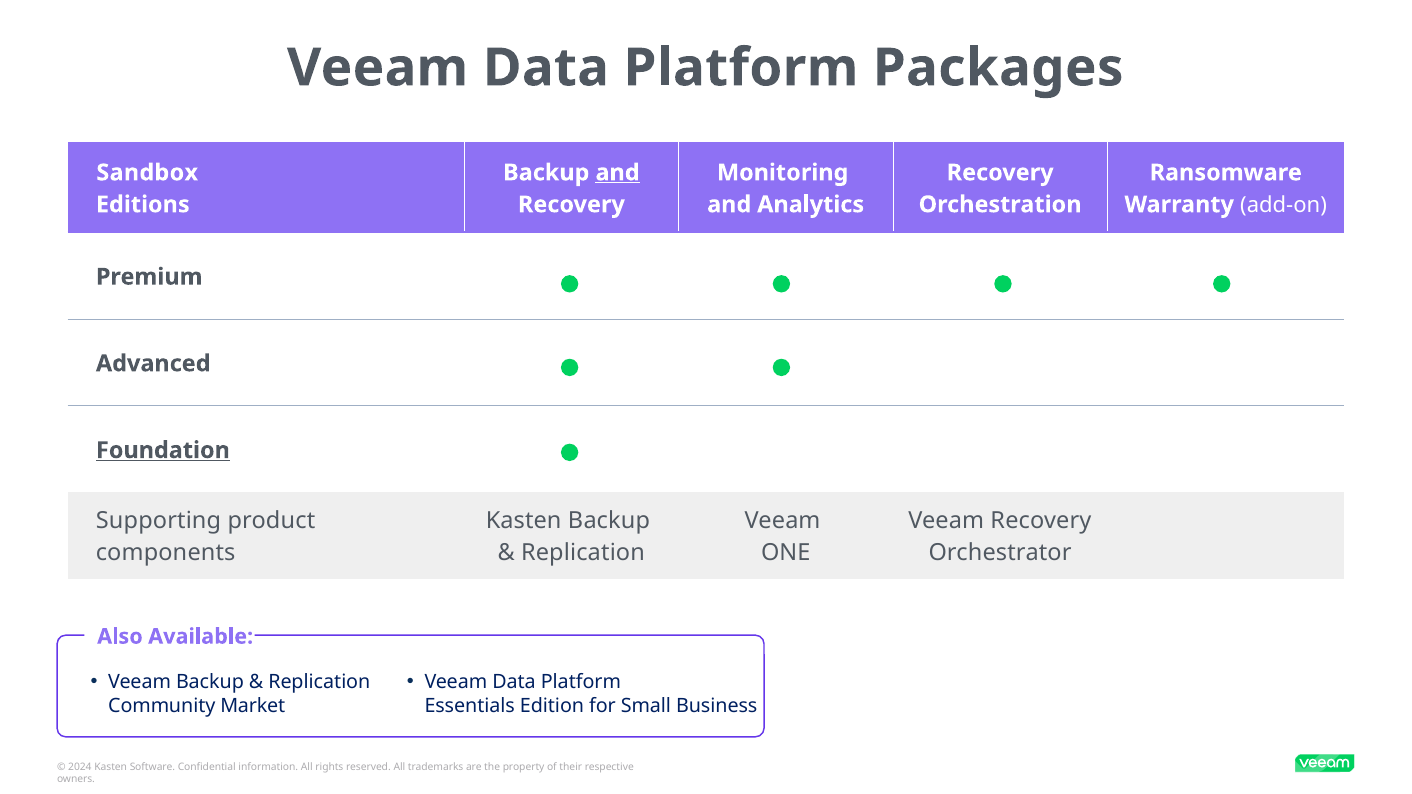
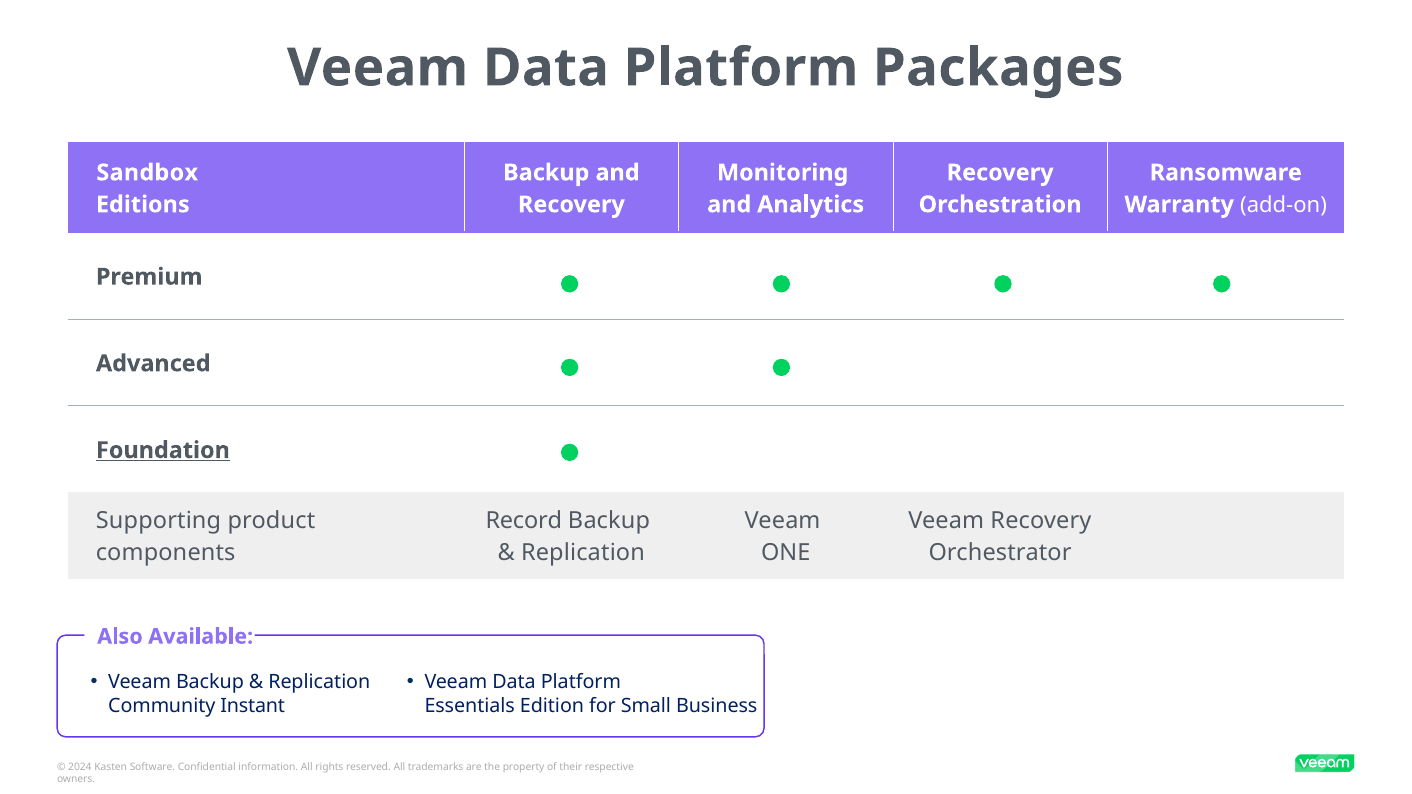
and underline: present -> none (618, 173)
Kasten: Kasten -> Record (524, 521)
Market: Market -> Instant (253, 706)
